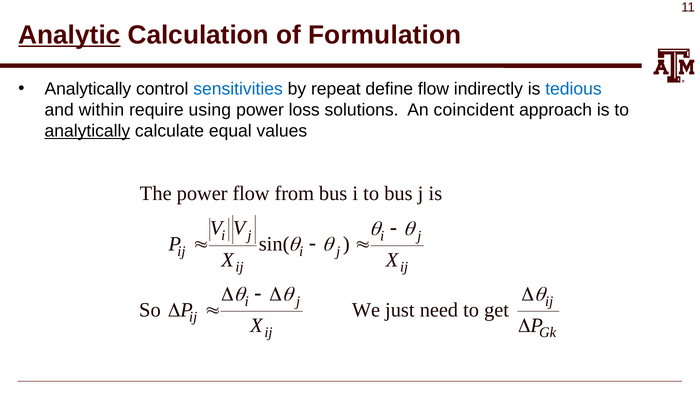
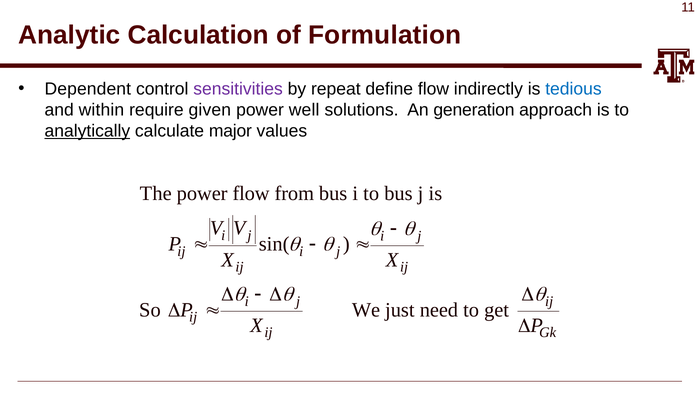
Analytic underline: present -> none (69, 35)
Analytically: Analytically -> Dependent (88, 89)
sensitivities colour: blue -> purple (238, 89)
using: using -> given (210, 110)
loss: loss -> well (304, 110)
coincident: coincident -> generation (474, 110)
equal: equal -> major (230, 131)
